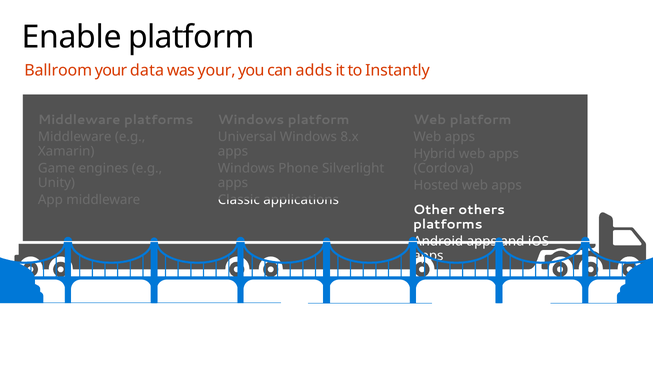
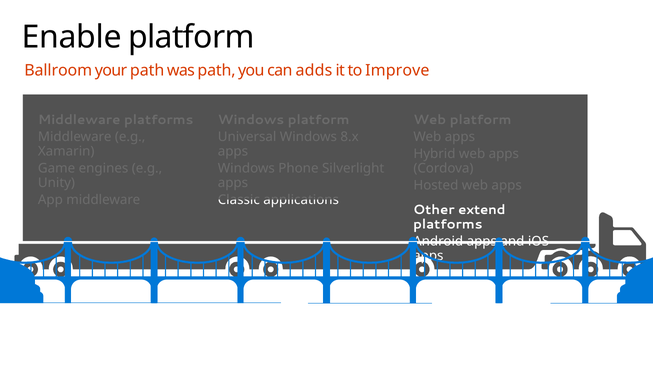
your data: data -> path (147, 70)
was your: your -> path (217, 70)
Instantly: Instantly -> Improve (397, 70)
others: others -> extend (482, 210)
